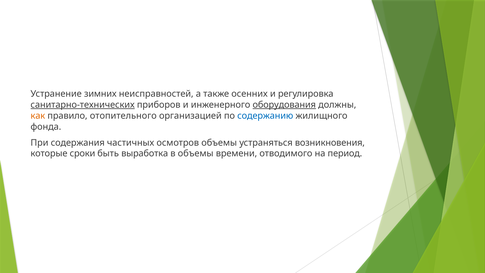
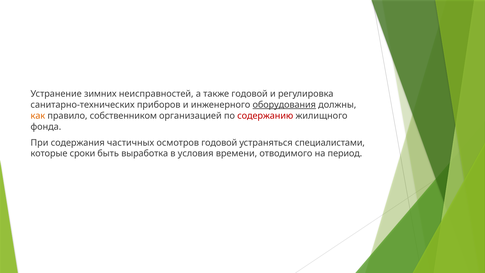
также осенних: осенних -> годовой (250, 94)
санитарно-технических underline: present -> none (83, 105)
отопительного: отопительного -> собственником (123, 116)
содержанию colour: blue -> red (265, 116)
осмотров объемы: объемы -> годовой (219, 143)
возникновения: возникновения -> специалистами (330, 143)
в объемы: объемы -> условия (196, 153)
